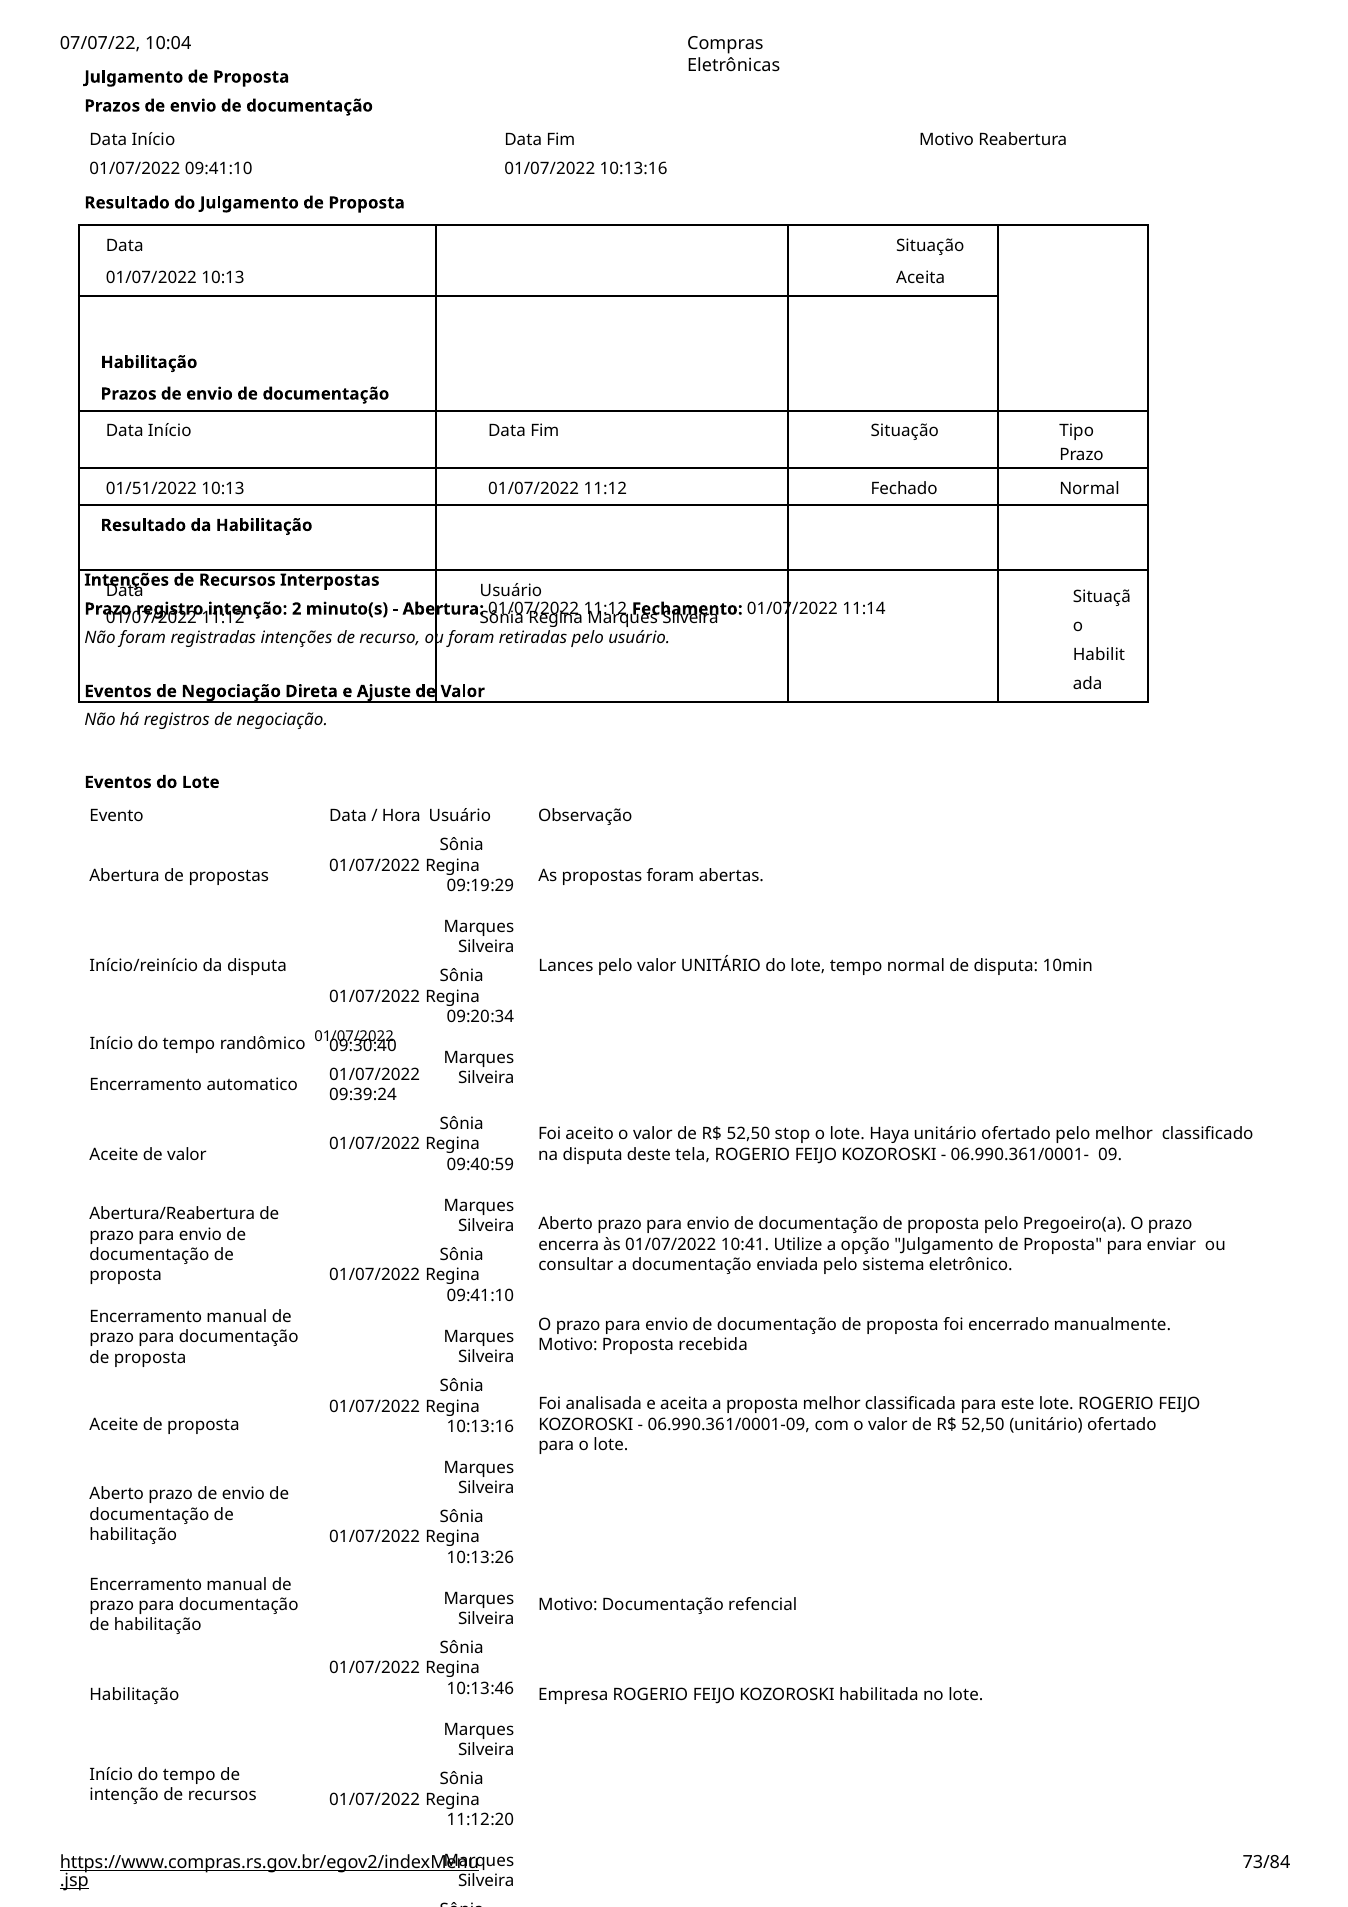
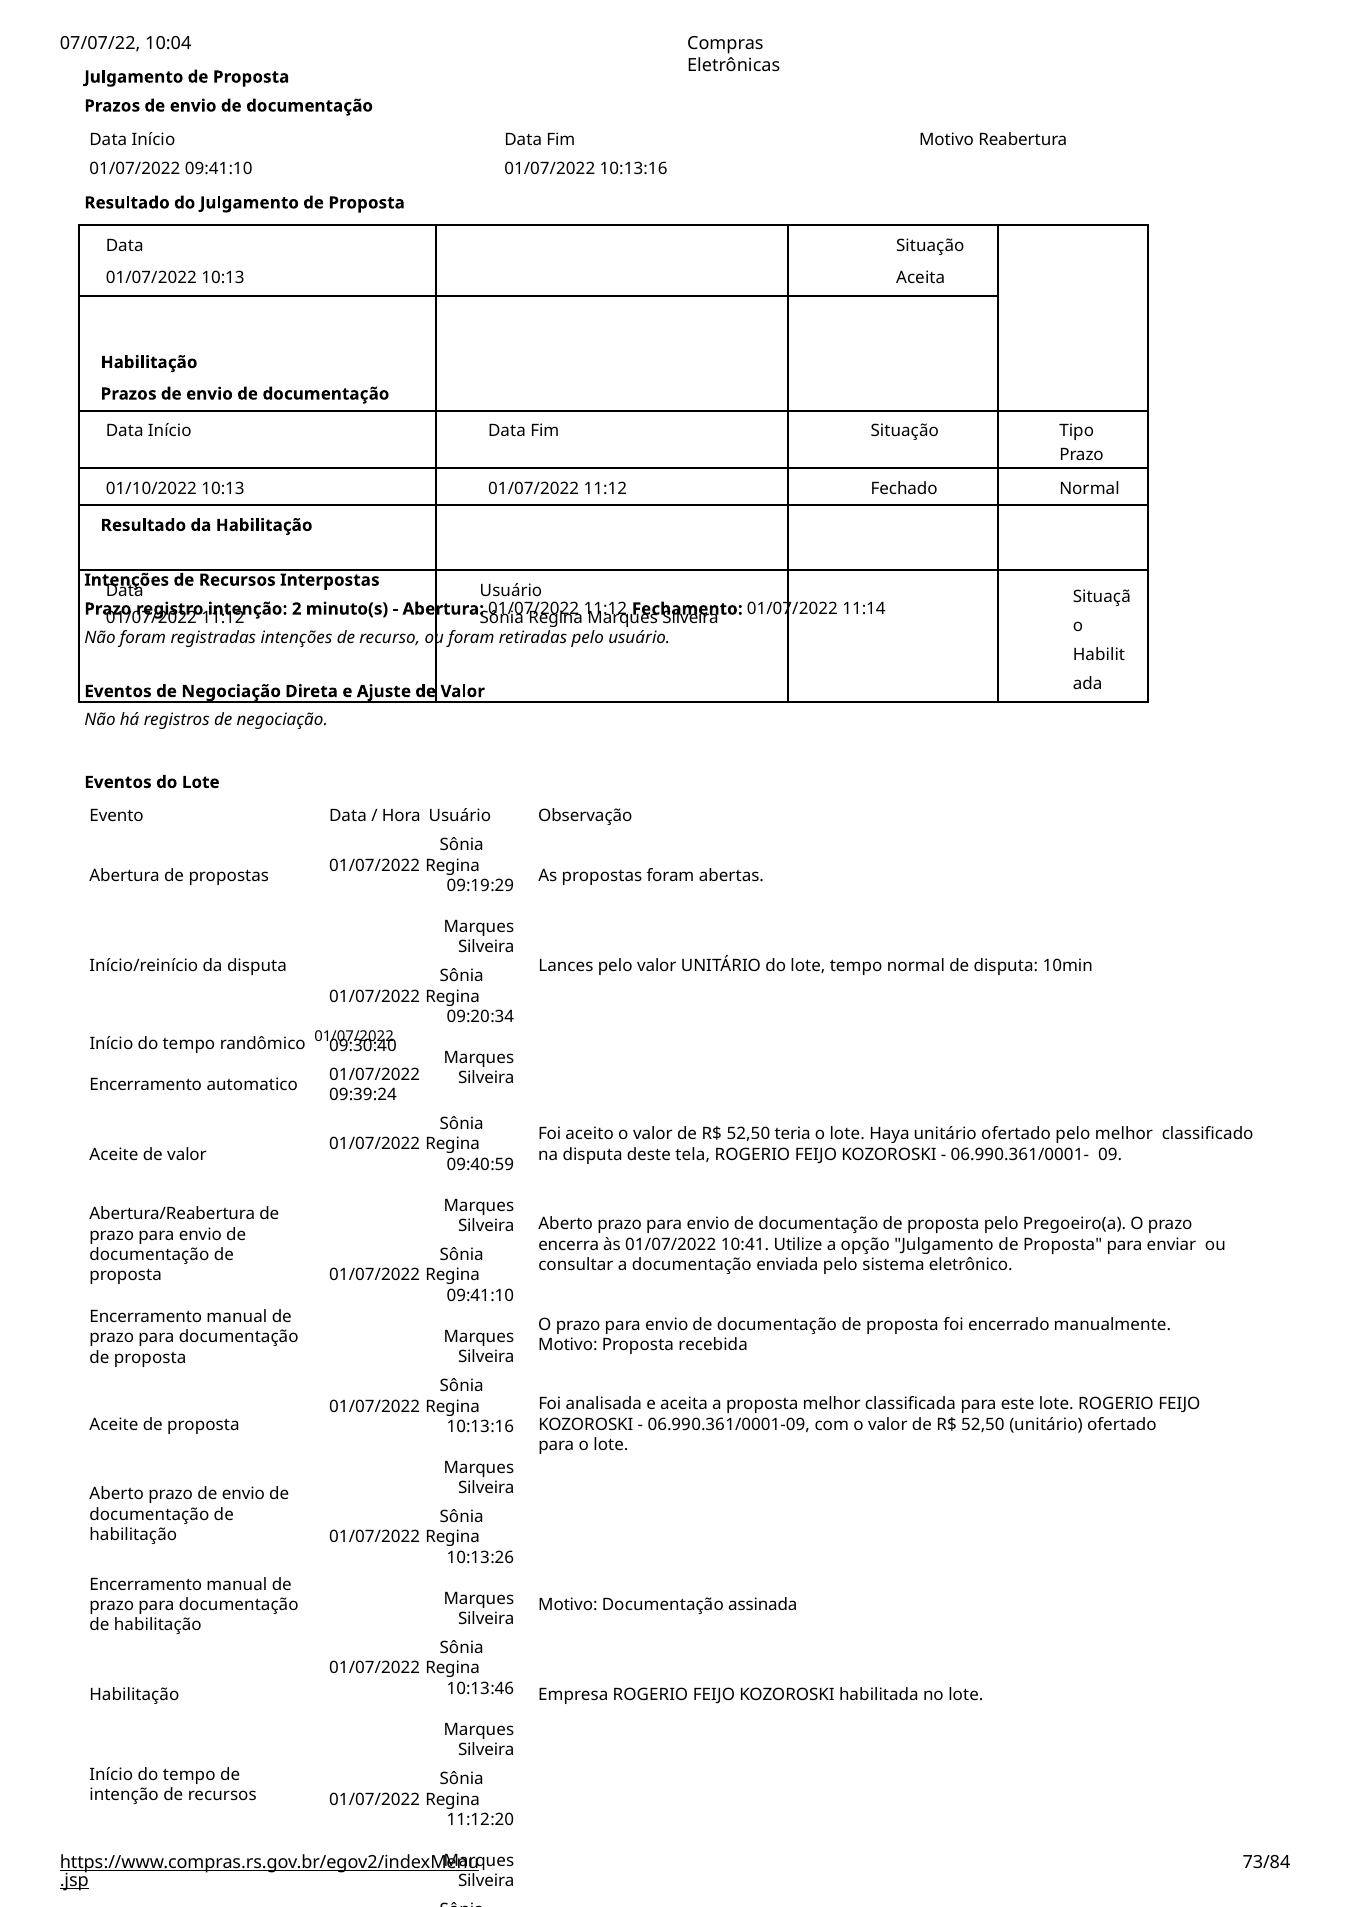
01/51/2022: 01/51/2022 -> 01/10/2022 (151, 489)
stop: stop -> teria (793, 1134)
refencial: refencial -> assinada (763, 1605)
